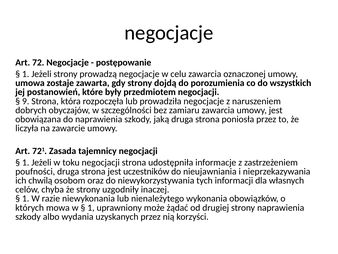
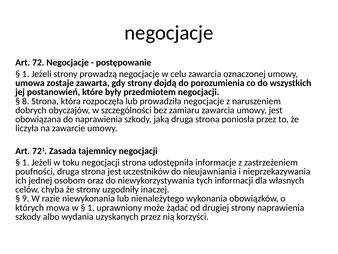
9: 9 -> 8 (26, 101)
chwilą: chwilą -> jednej (40, 180)
1: 1 -> 9 (26, 198)
